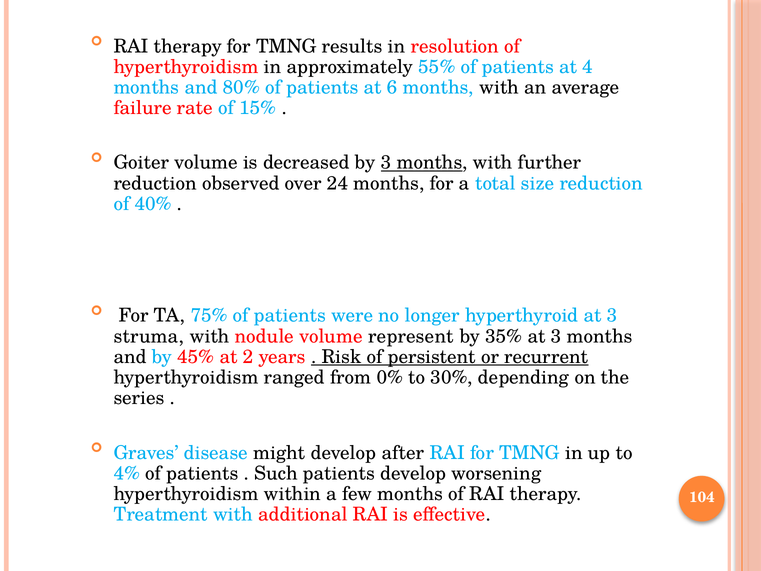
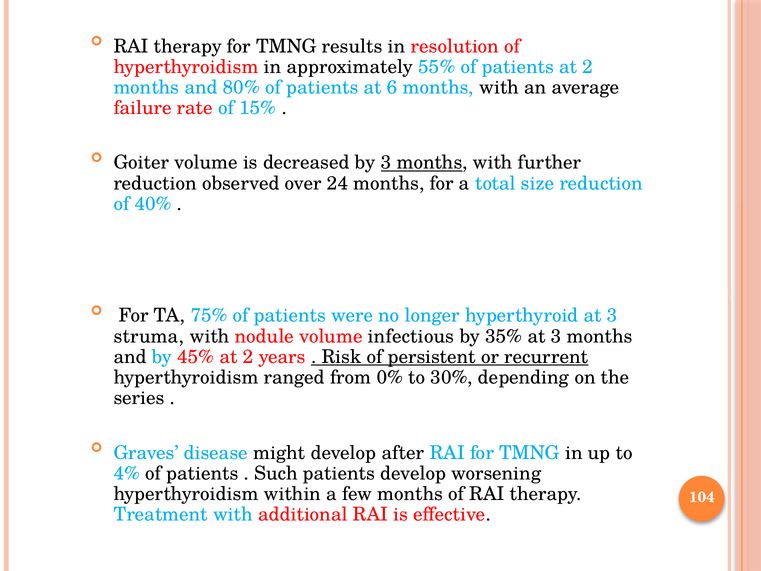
patients at 4: 4 -> 2 (588, 67)
represent: represent -> infectious (411, 336)
